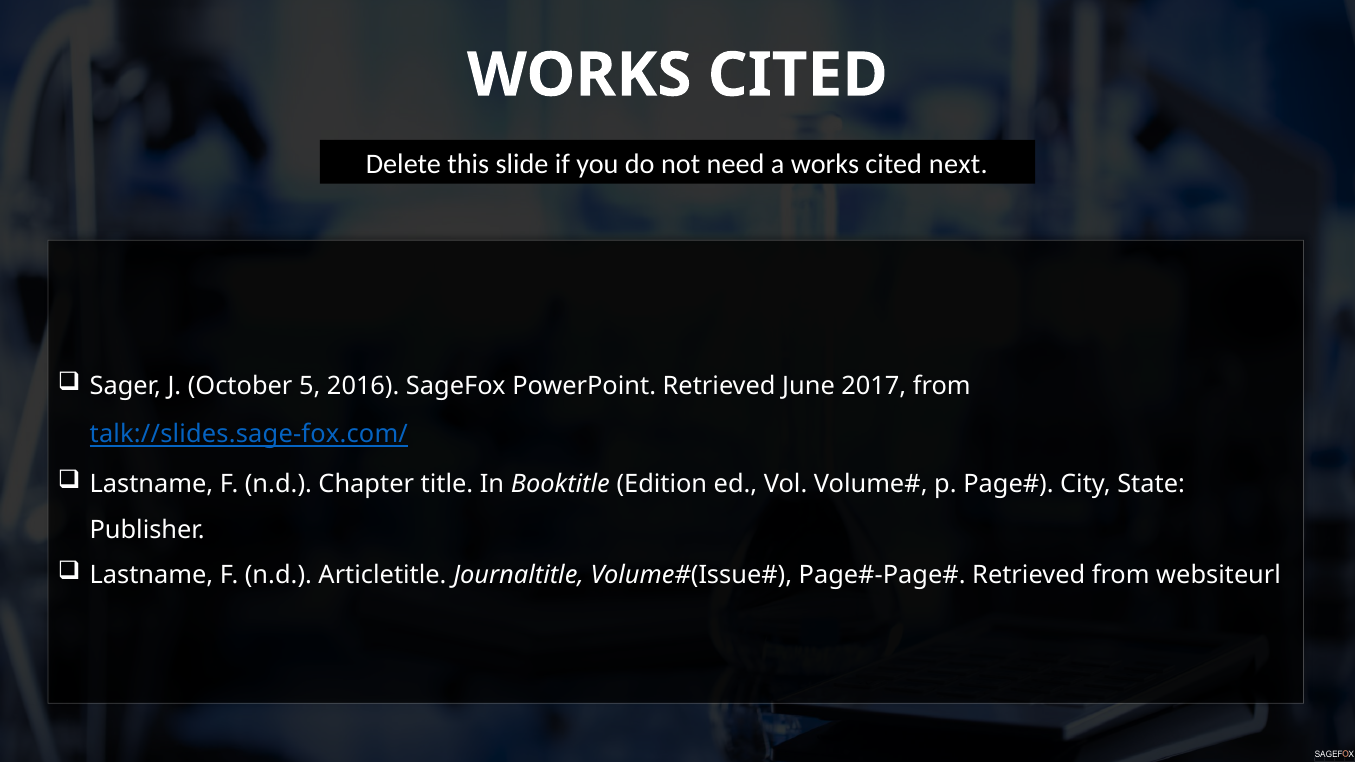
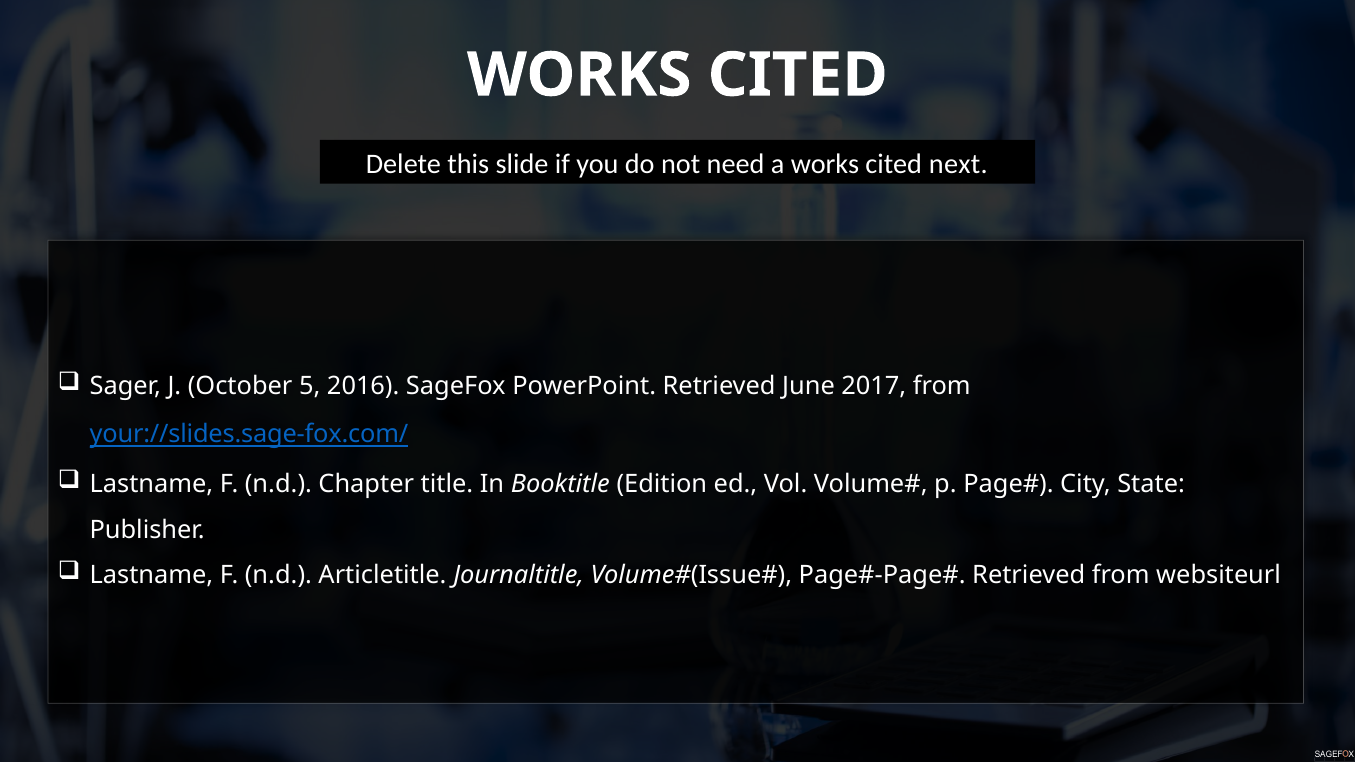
talk://slides.sage-fox.com/: talk://slides.sage-fox.com/ -> your://slides.sage-fox.com/ (249, 434)
